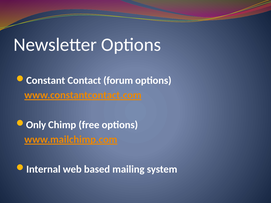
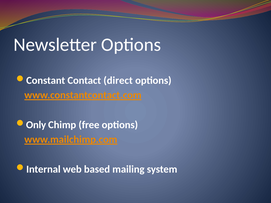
forum: forum -> direct (118, 80)
